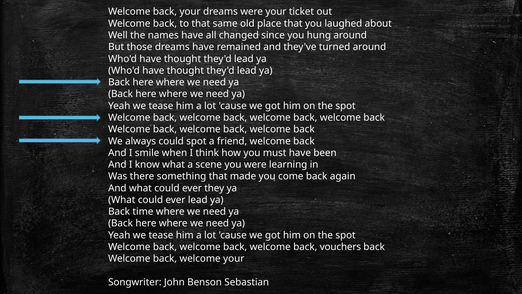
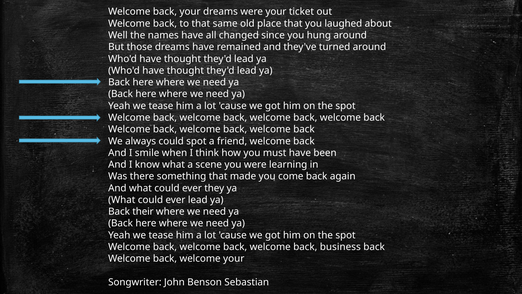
time: time -> their (143, 211)
vouchers: vouchers -> business (340, 247)
